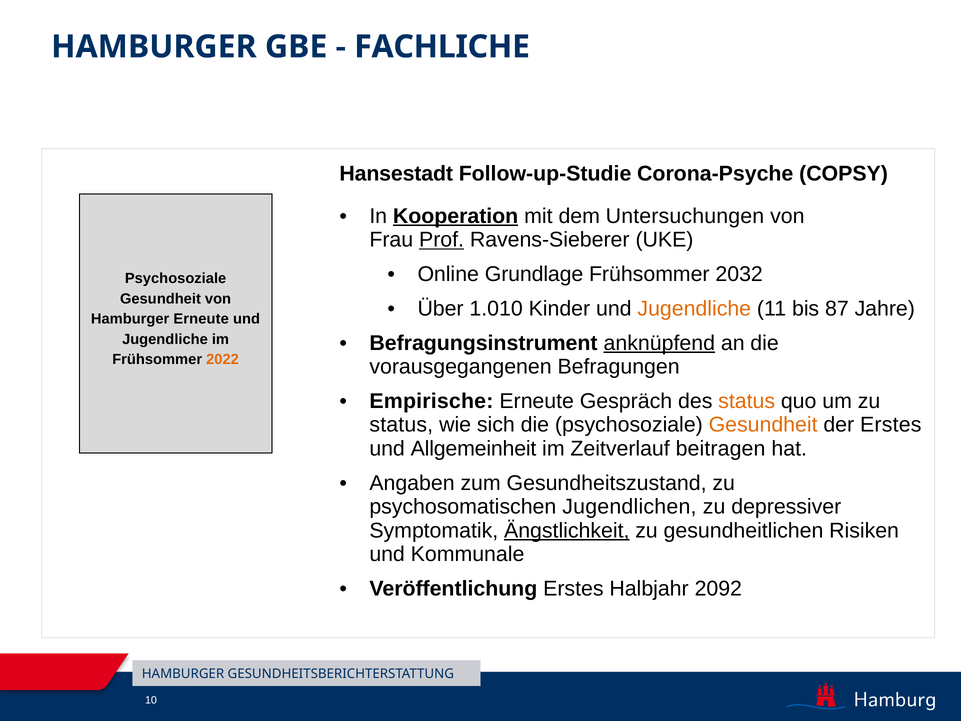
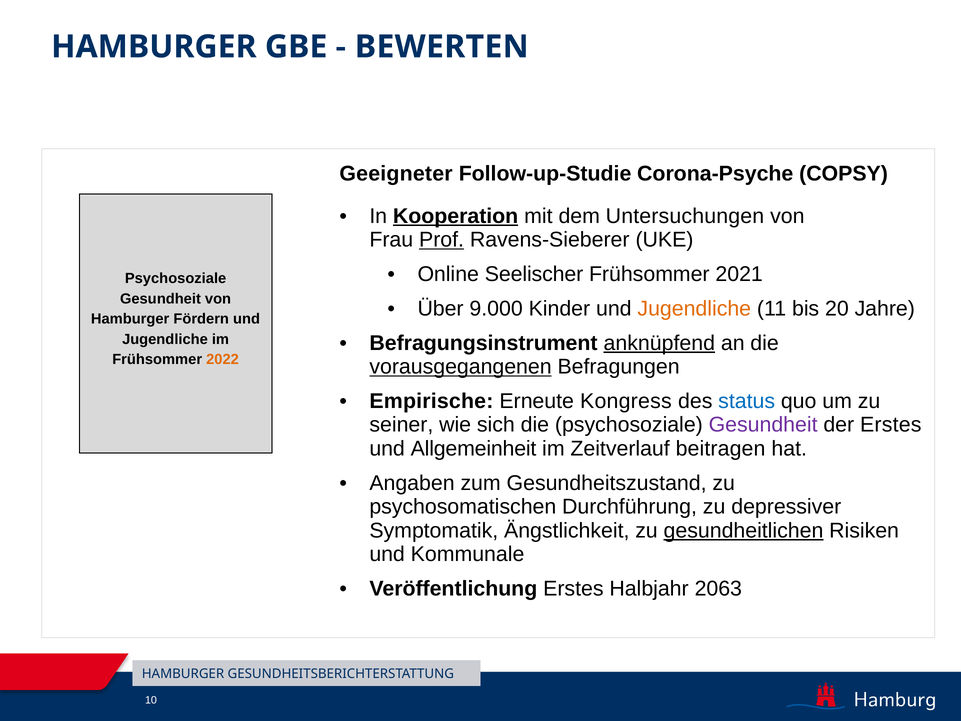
FACHLICHE: FACHLICHE -> BEWERTEN (442, 47)
Hansestadt: Hansestadt -> Geeigneter (396, 174)
Grundlage: Grundlage -> Seelischer (534, 274)
2032: 2032 -> 2021 (739, 274)
1.010: 1.010 -> 9.000 (496, 309)
87: 87 -> 20 (837, 309)
Hamburger Erneute: Erneute -> Fördern (201, 319)
vorausgegangenen underline: none -> present (461, 367)
Gespräch: Gespräch -> Kongress (626, 401)
status colour: orange -> blue (747, 401)
status: status -> seiner (401, 425)
Gesundheit colour: orange -> purple (763, 425)
Jugendlichen: Jugendlichen -> Durchführung (630, 507)
Ängstlichkeit underline: present -> none (567, 530)
gesundheitlichen underline: none -> present (743, 530)
2092: 2092 -> 2063 (718, 588)
